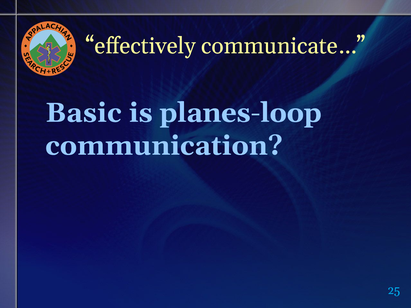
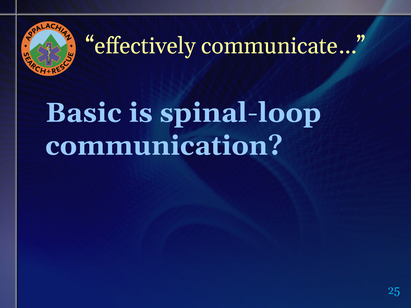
planes-loop: planes-loop -> spinal-loop (240, 113)
